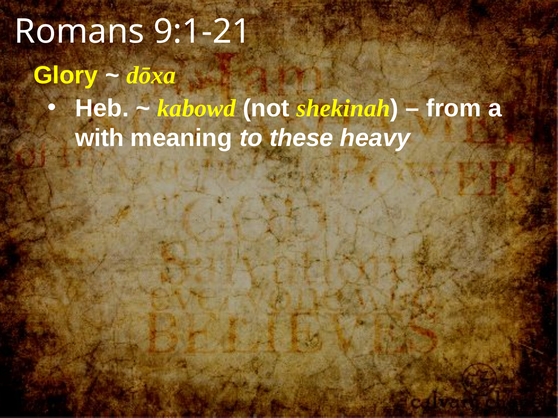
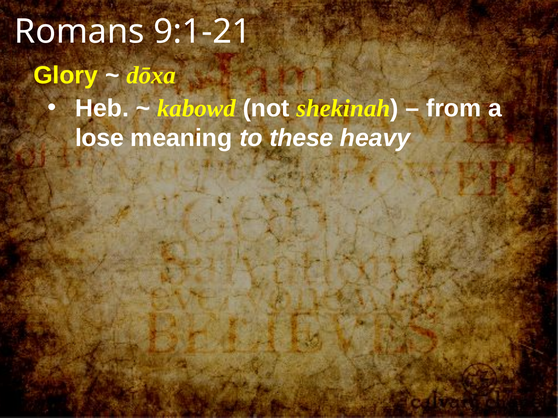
with: with -> lose (99, 138)
